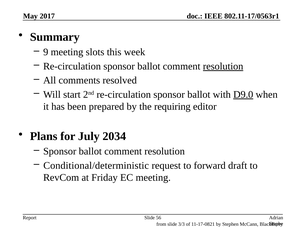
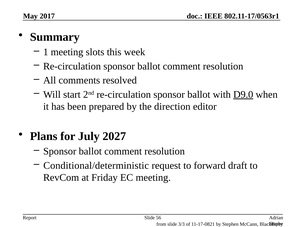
9: 9 -> 1 (46, 52)
resolution underline: present -> none (223, 66)
requiring: requiring -> direction (172, 107)
2034: 2034 -> 2027 (114, 136)
